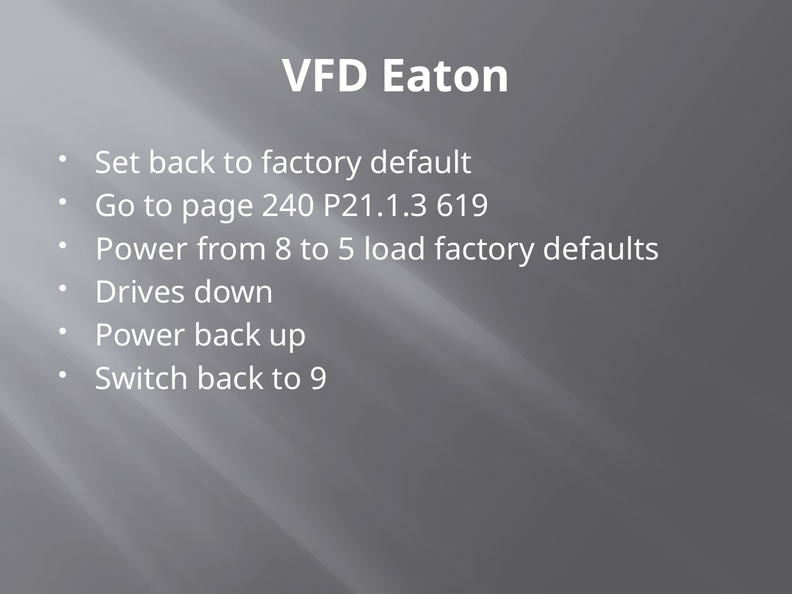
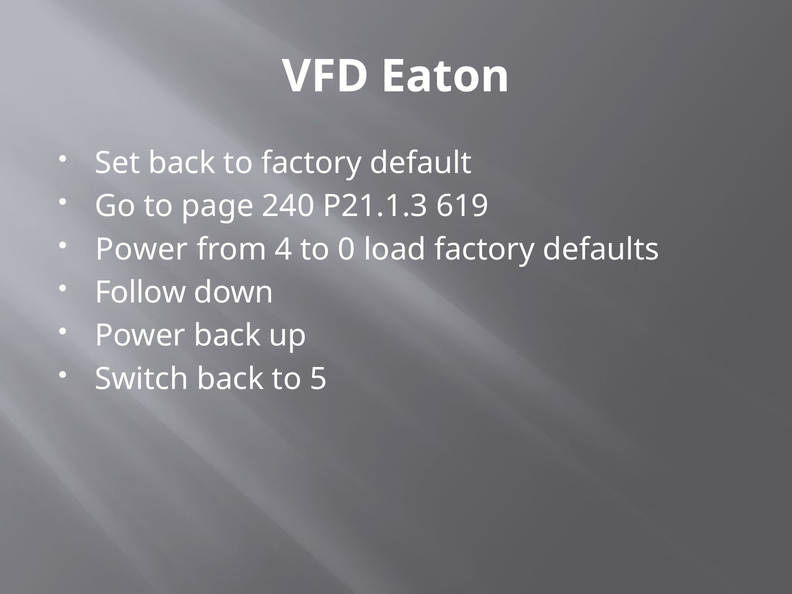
8: 8 -> 4 (284, 249)
5: 5 -> 0 (347, 249)
Drives: Drives -> Follow (140, 293)
9: 9 -> 5 (319, 379)
